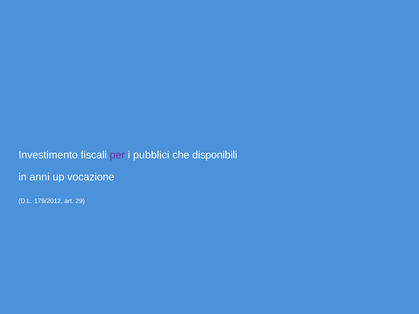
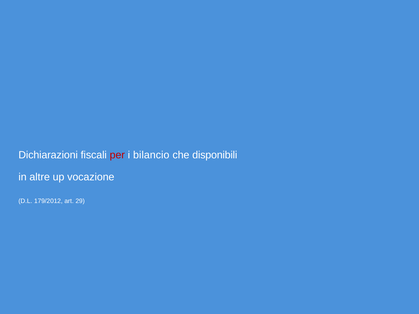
Investimento: Investimento -> Dichiarazioni (48, 155)
per colour: purple -> red (117, 155)
pubblici: pubblici -> bilancio (151, 155)
anni: anni -> altre (40, 177)
